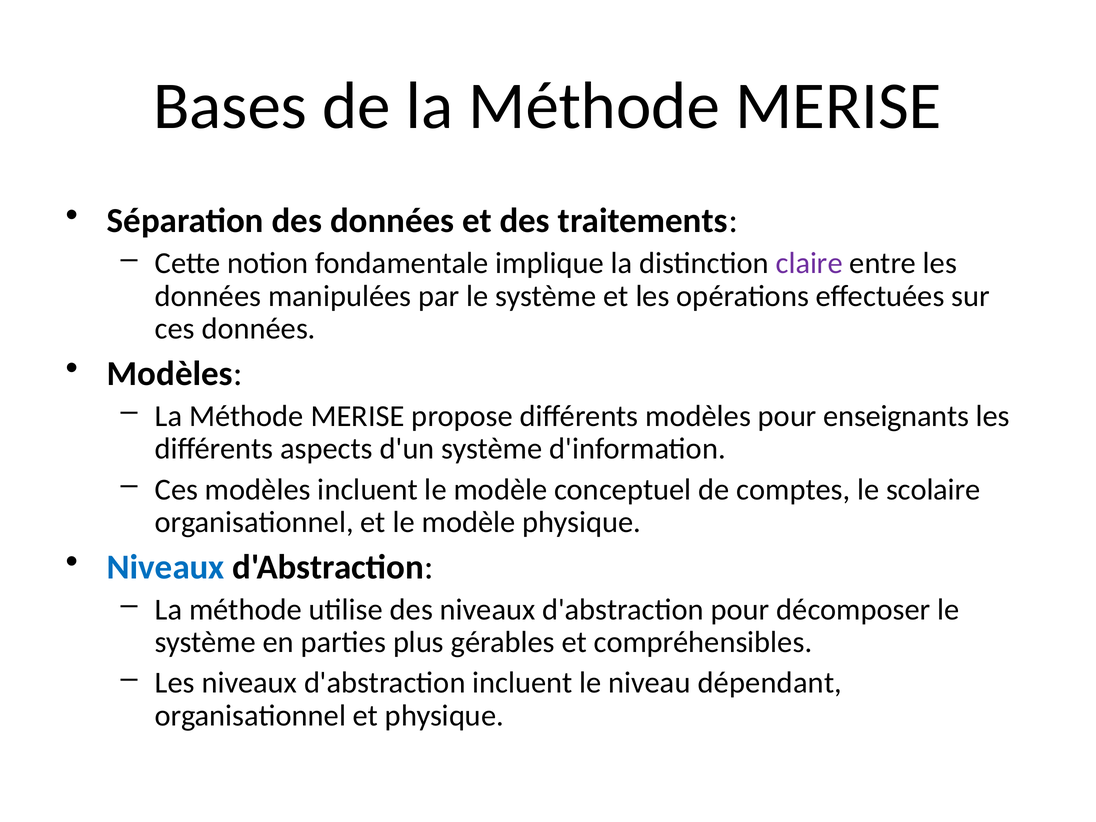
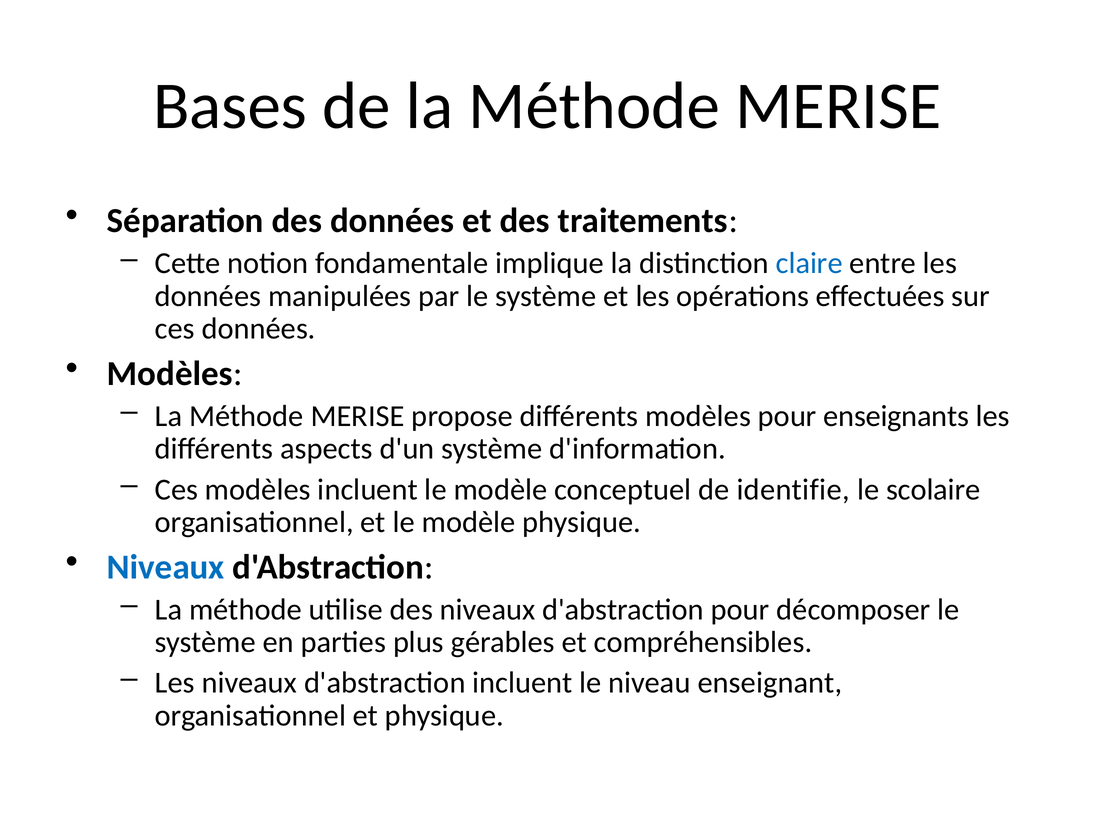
claire colour: purple -> blue (809, 263)
comptes: comptes -> identifie (793, 489)
dépendant: dépendant -> enseignant (770, 683)
